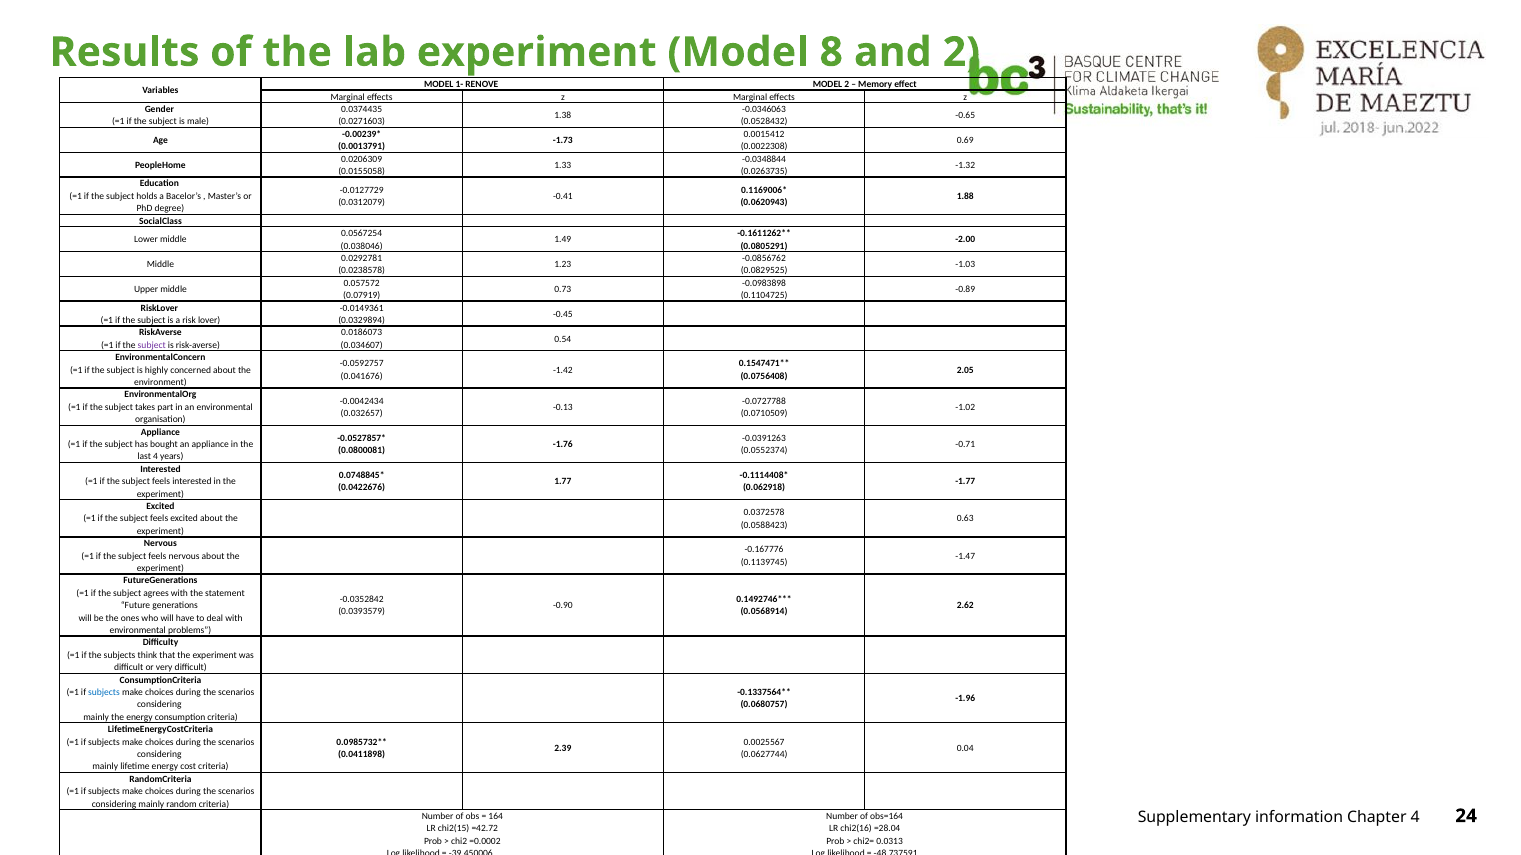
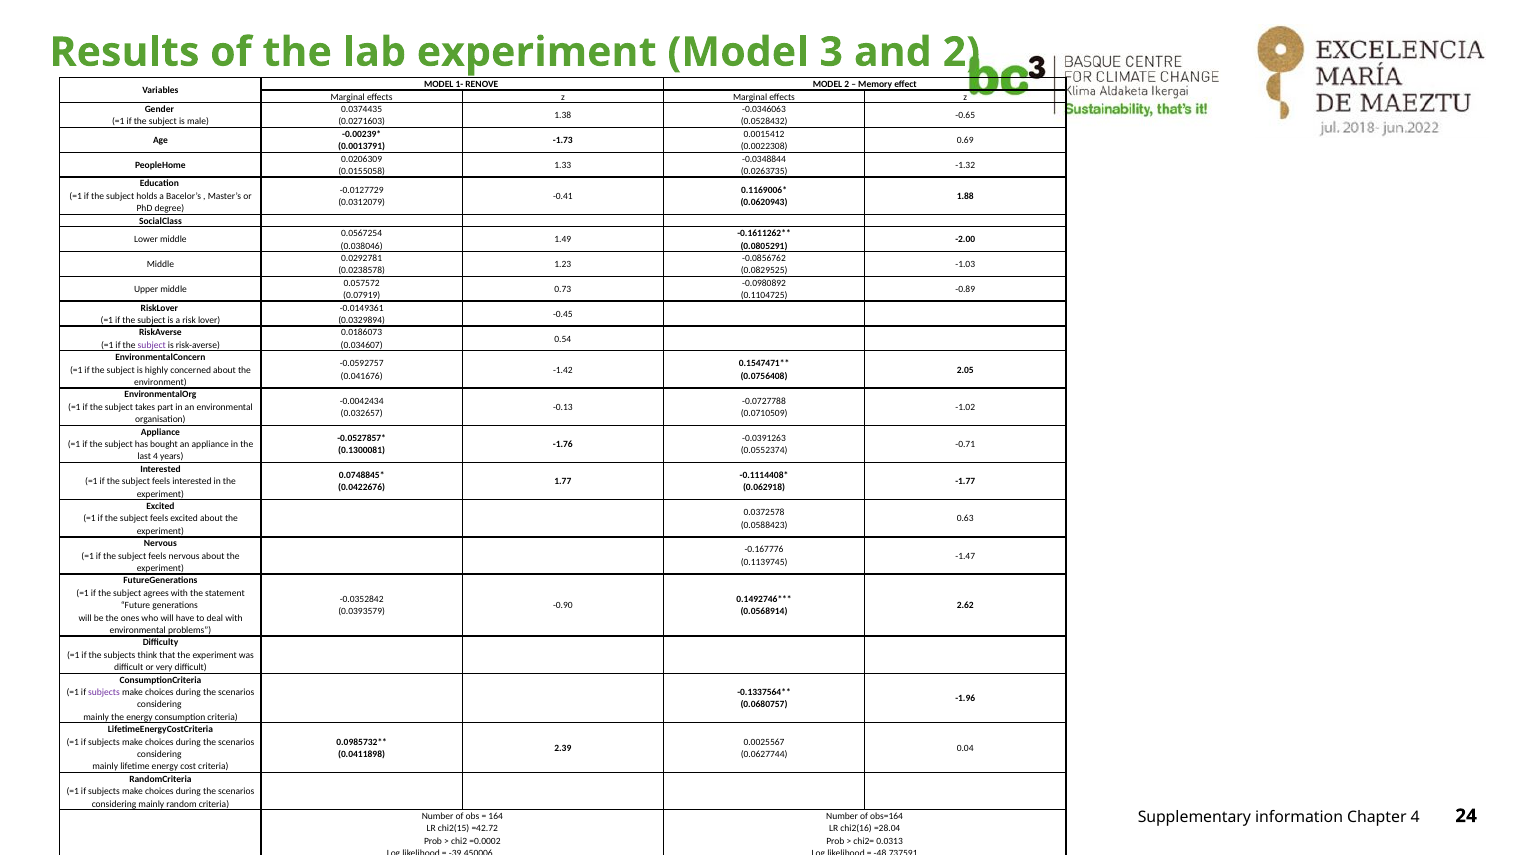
8: 8 -> 3 (831, 52)
-0.0983898: -0.0983898 -> -0.0980892 (764, 283)
0.0800081: 0.0800081 -> 0.1300081 (362, 451)
subjects colour: blue -> purple (104, 693)
